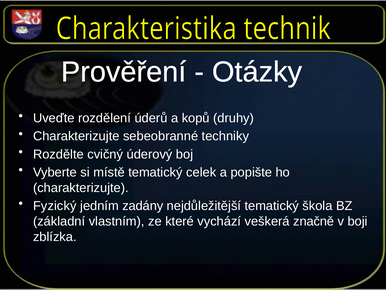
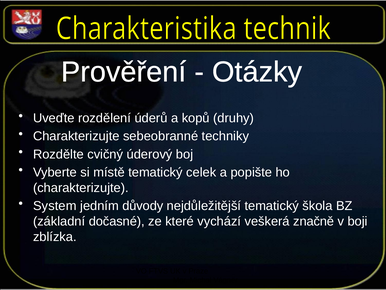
Fyzický: Fyzický -> System (55, 205)
zadány: zadány -> důvody (143, 205)
vlastním: vlastním -> dočasné (117, 221)
